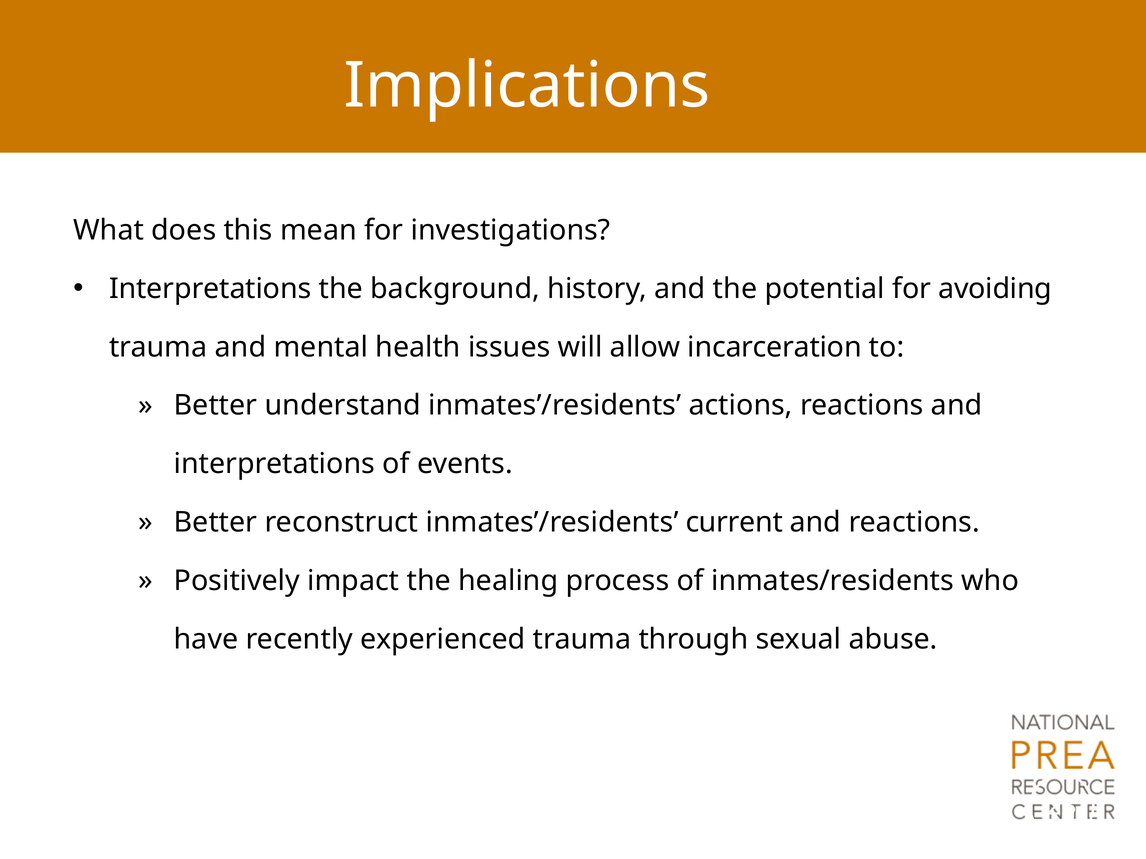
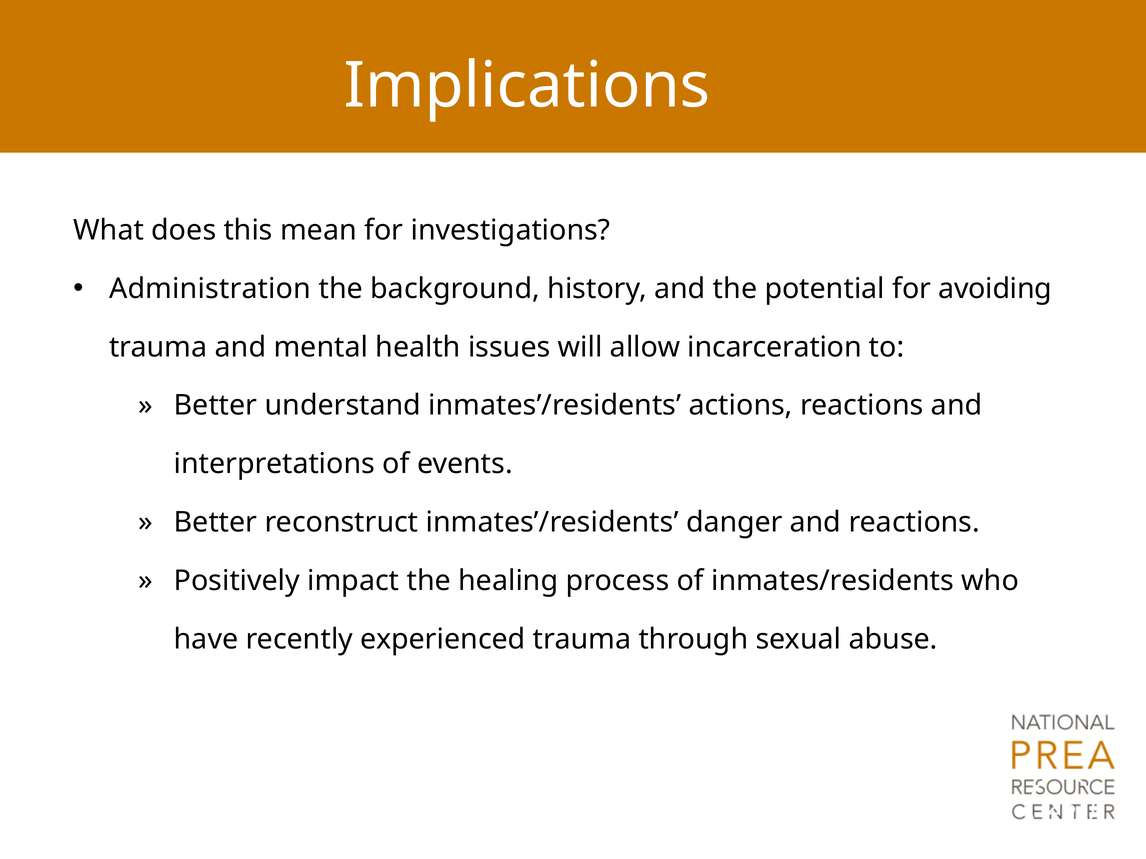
Interpretations: Interpretations -> Administration (210, 289)
current: current -> danger (734, 523)
